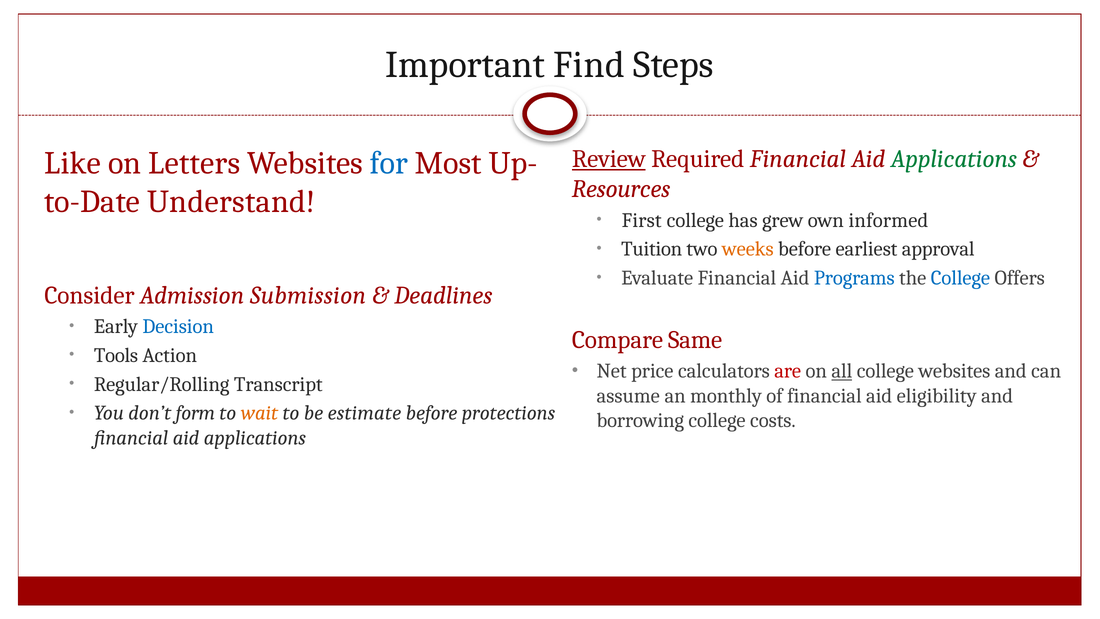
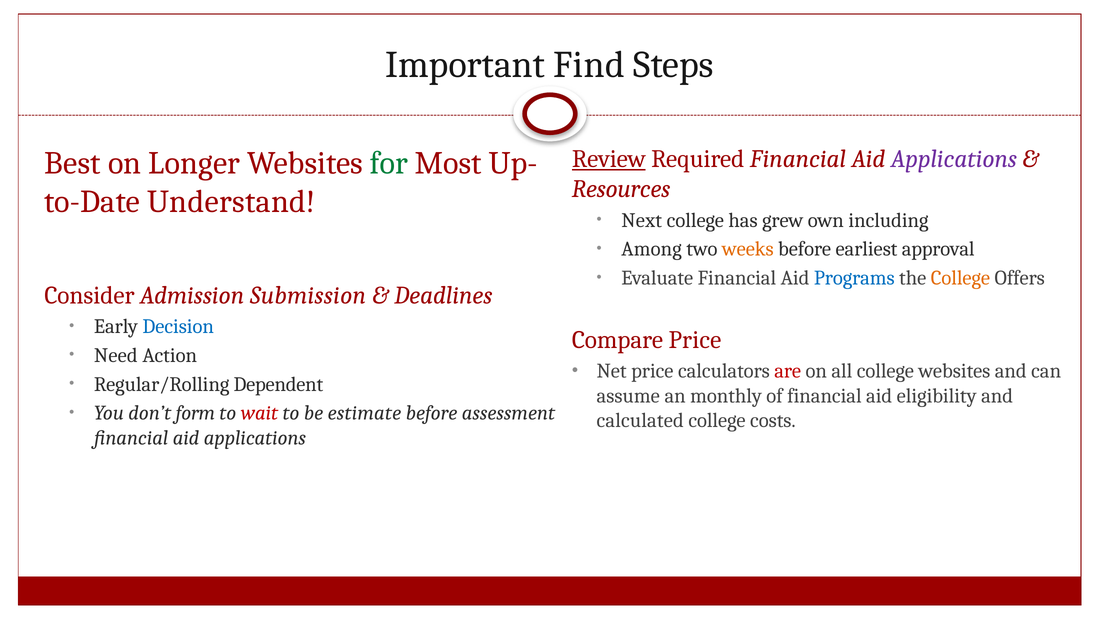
Applications colour: green -> purple (954, 159)
Like: Like -> Best (73, 163)
Letters: Letters -> Longer (194, 163)
for colour: blue -> green (389, 163)
First: First -> Next (642, 220)
informed: informed -> including (889, 220)
Tuition: Tuition -> Among (652, 249)
College colour: blue -> orange (960, 278)
Compare Same: Same -> Price (695, 340)
Tools: Tools -> Need (116, 355)
all underline: present -> none (842, 371)
Transcript: Transcript -> Dependent (278, 384)
wait colour: orange -> red (259, 413)
protections: protections -> assessment (508, 413)
borrowing: borrowing -> calculated (640, 420)
